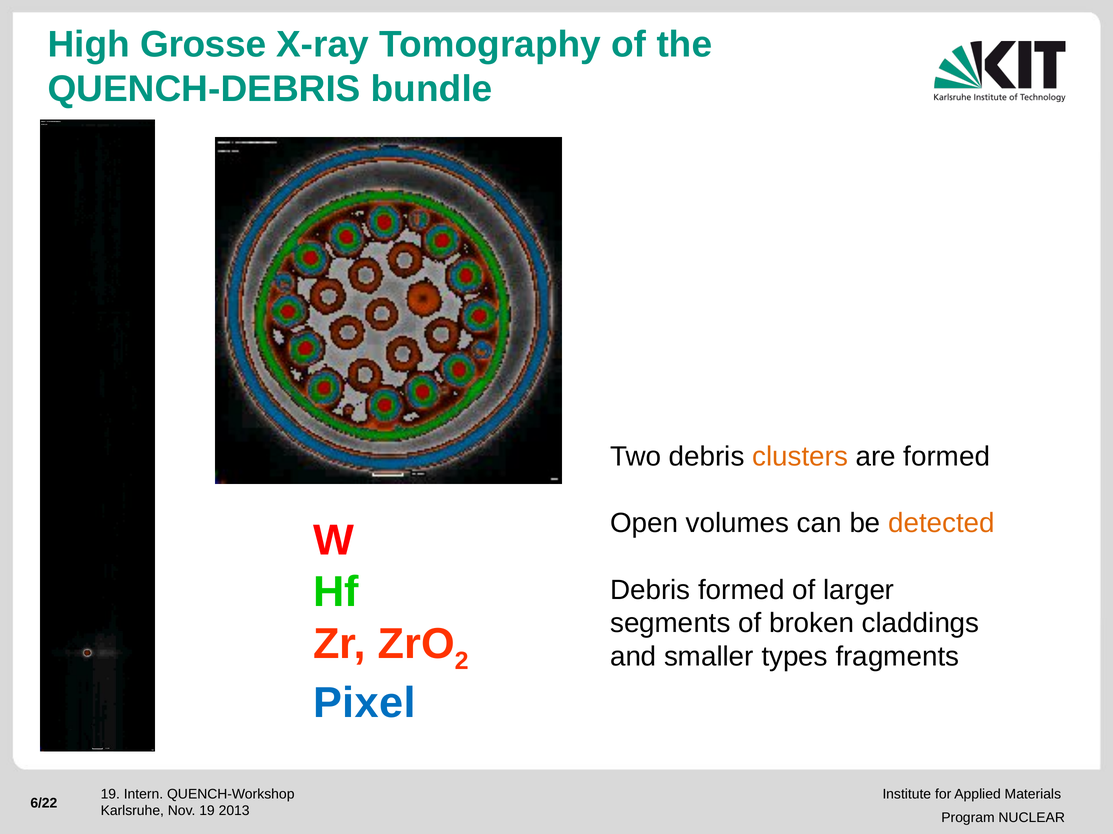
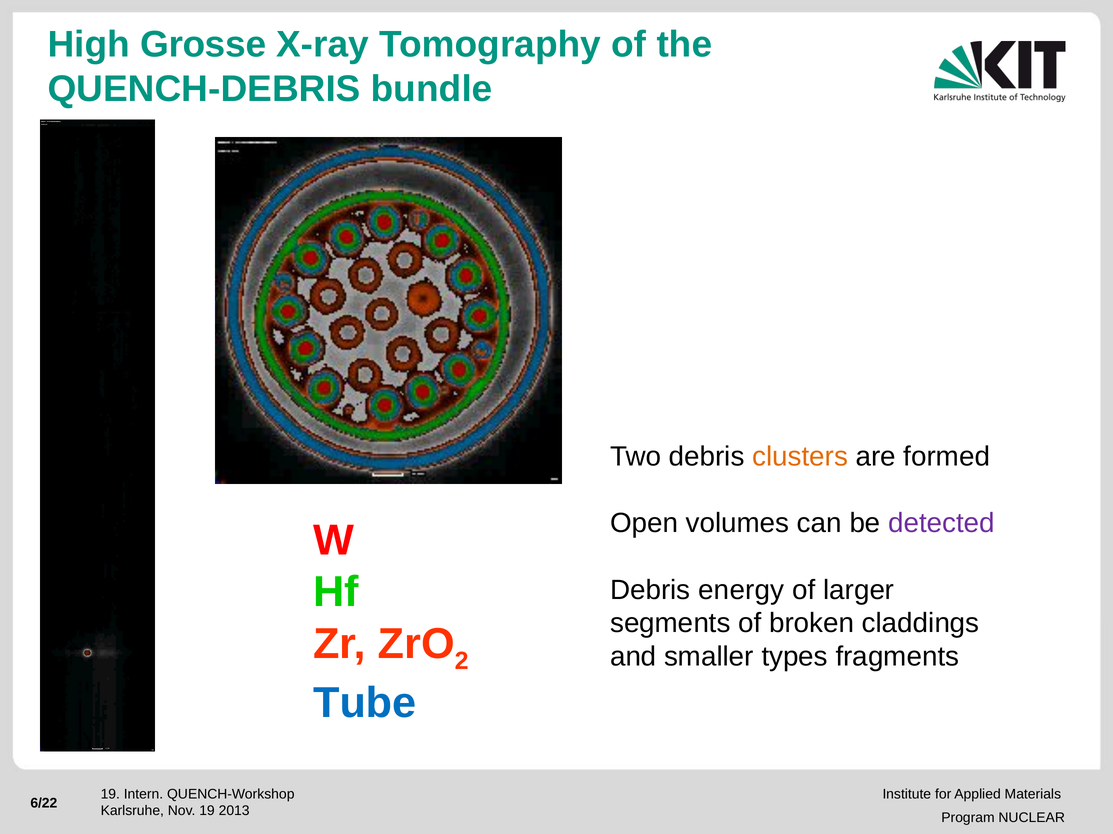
detected colour: orange -> purple (941, 524)
Debris formed: formed -> energy (741, 590)
Pixel: Pixel -> Tube (365, 704)
